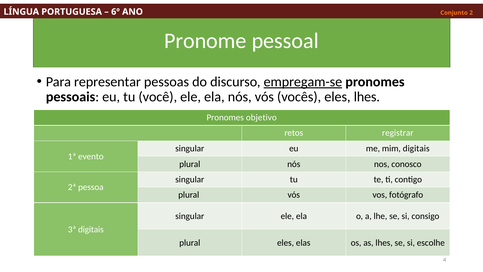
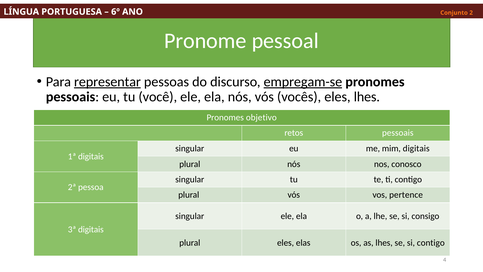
representar underline: none -> present (107, 82)
retos registrar: registrar -> pessoais (398, 133)
1ª evento: evento -> digitais (91, 156)
fotógrafo: fotógrafo -> pertence (406, 195)
si escolhe: escolhe -> contigo (431, 242)
